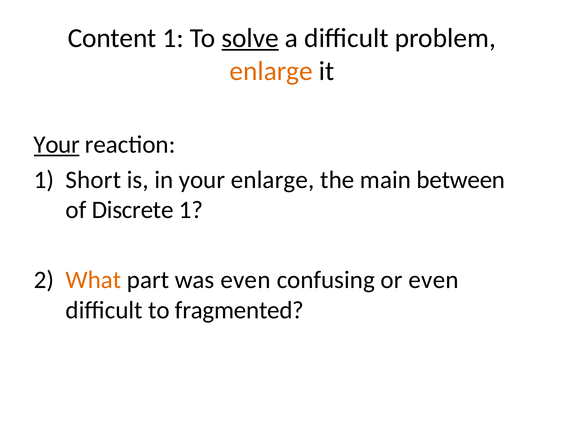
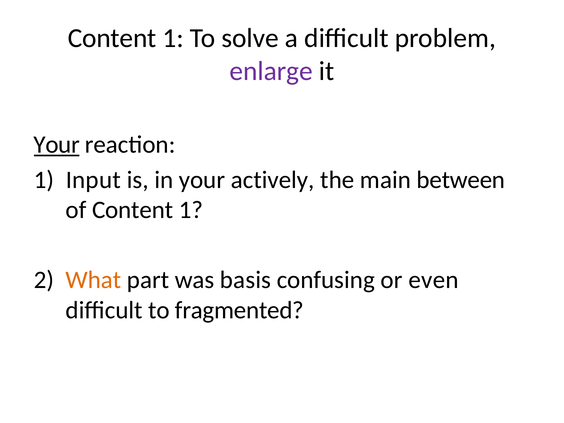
solve underline: present -> none (250, 38)
enlarge colour: orange -> purple (271, 71)
Short: Short -> Input (93, 180)
your enlarge: enlarge -> actively (273, 180)
of Discrete: Discrete -> Content (133, 210)
was even: even -> basis (245, 280)
